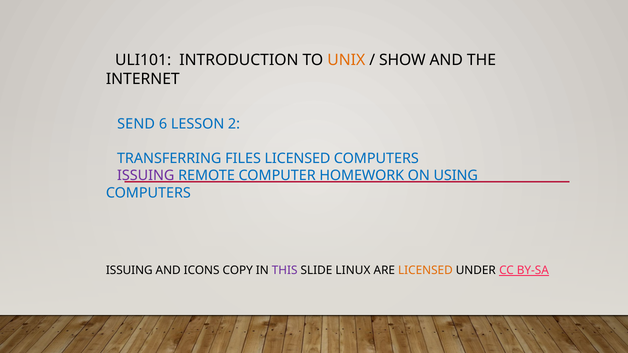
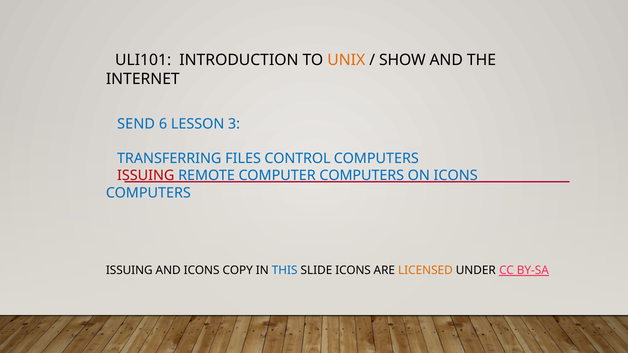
2: 2 -> 3 (234, 124)
FILES LICENSED: LICENSED -> CONTROL (297, 158)
ISSUING colour: purple -> red (146, 176)
COMPUTER HOMEWORK: HOMEWORK -> COMPUTERS (362, 176)
ON USING: USING -> ICONS (456, 176)
THIS colour: purple -> blue (285, 270)
SLIDE LINUX: LINUX -> ICONS (353, 270)
